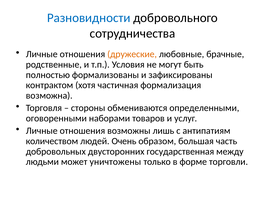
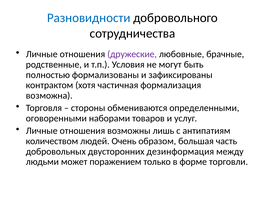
дружеские colour: orange -> purple (132, 54)
государственная: государственная -> дезинформация (180, 151)
уничтожены: уничтожены -> поражением (115, 162)
